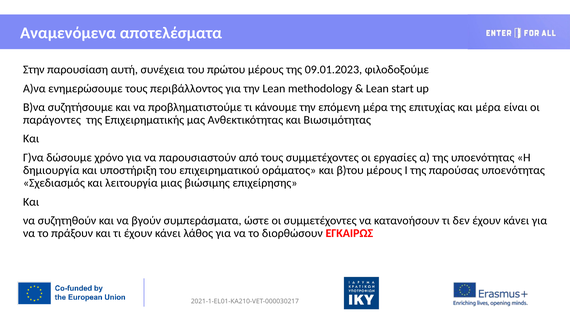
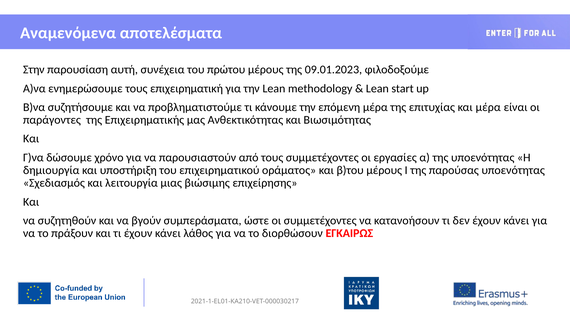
περιβάλλοντος: περιβάλλοντος -> επιχειρηματική (187, 89)
